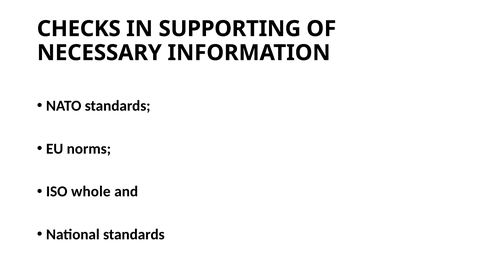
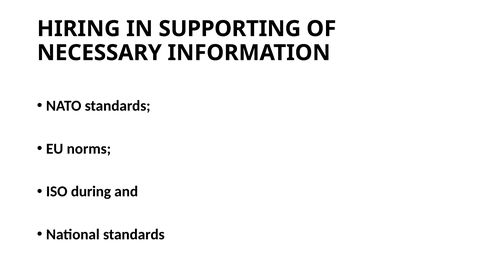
CHECKS: CHECKS -> HIRING (79, 29)
whole: whole -> during (91, 191)
